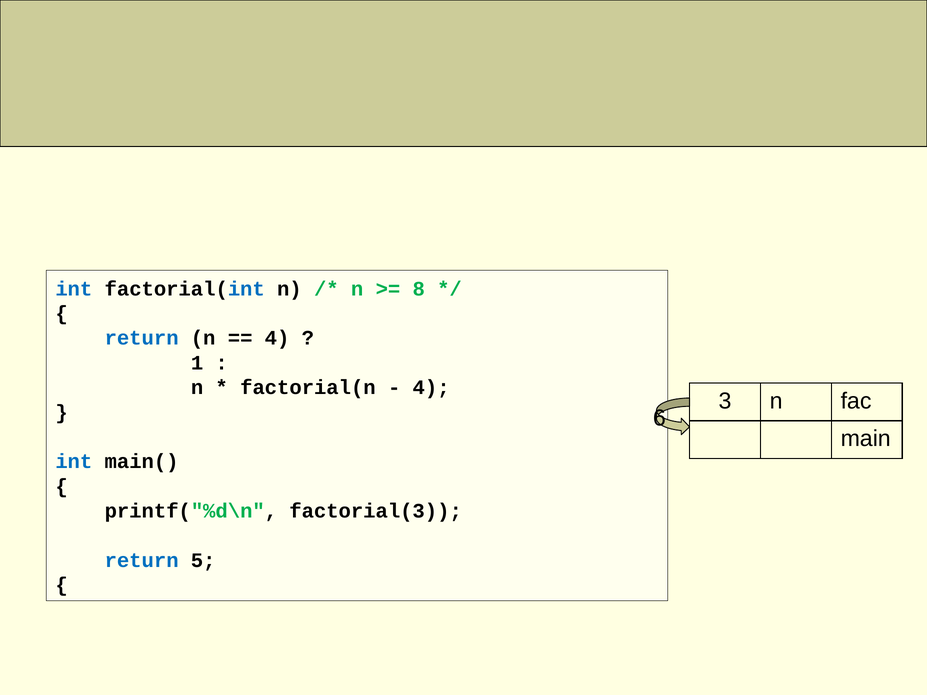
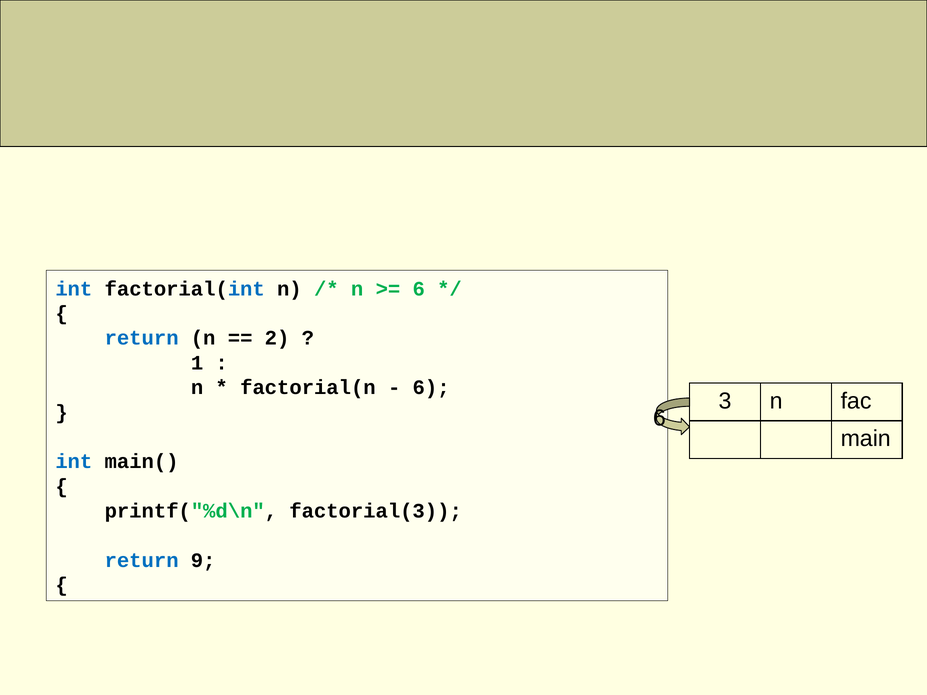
8: 8 -> 6 (419, 289)
4: 4 -> 2 (277, 338)
4: 4 -> 6 (431, 388)
5: 5 -> 9 (203, 561)
